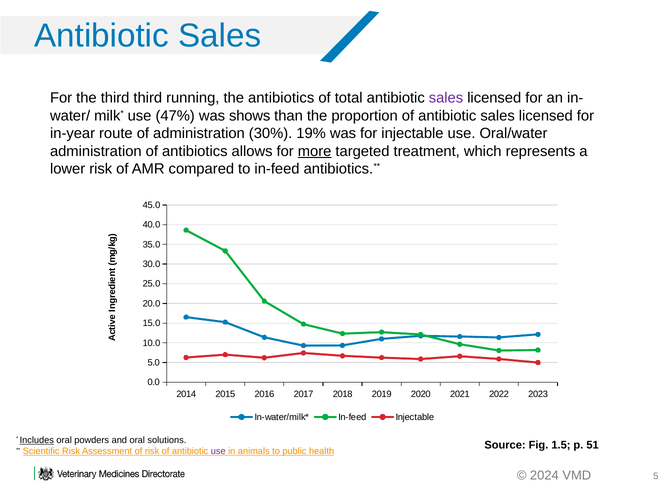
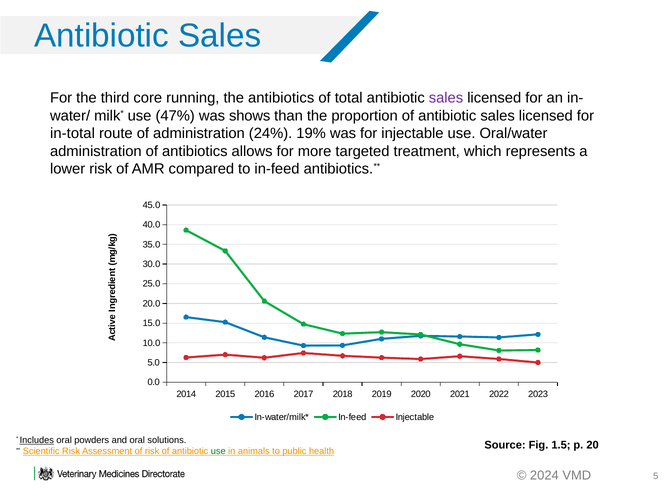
third third: third -> core (148, 98)
in-year: in-year -> in-total (73, 133)
30%: 30% -> 24% (271, 133)
more underline: present -> none (315, 151)
51: 51 -> 20 (593, 445)
use colour: purple -> green (218, 451)
